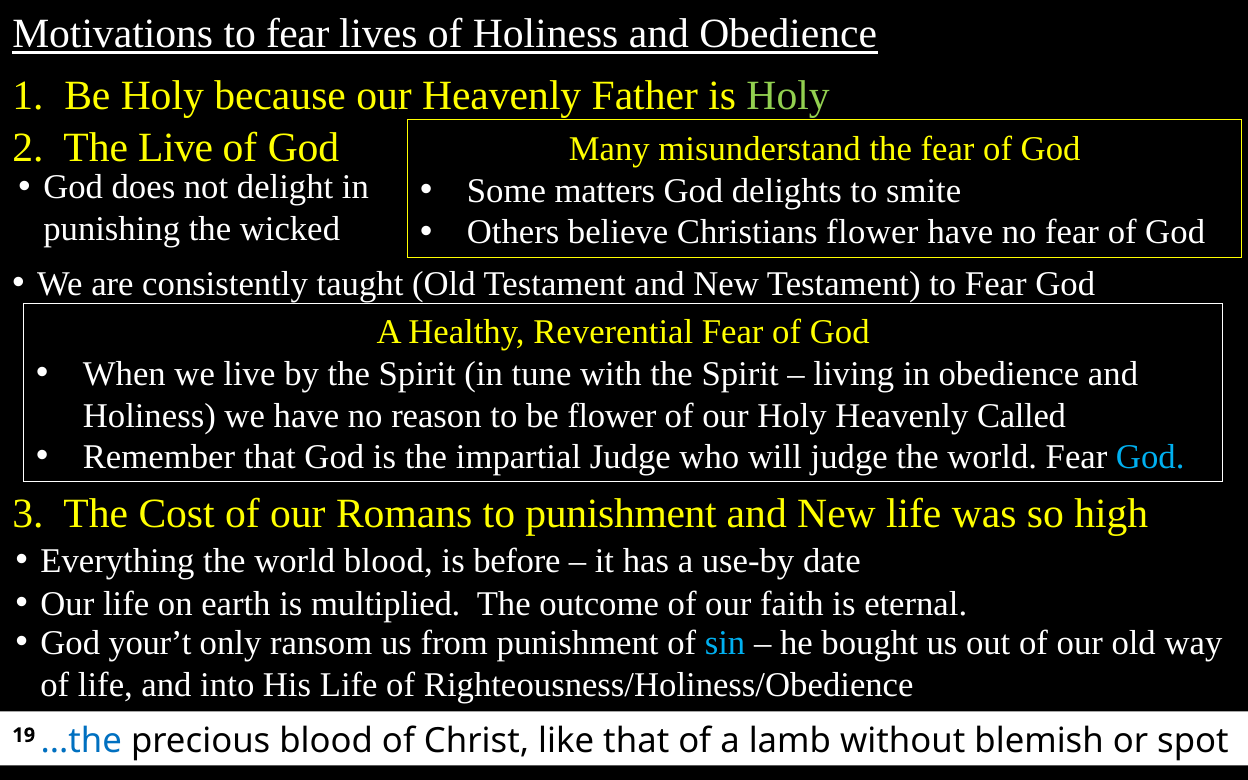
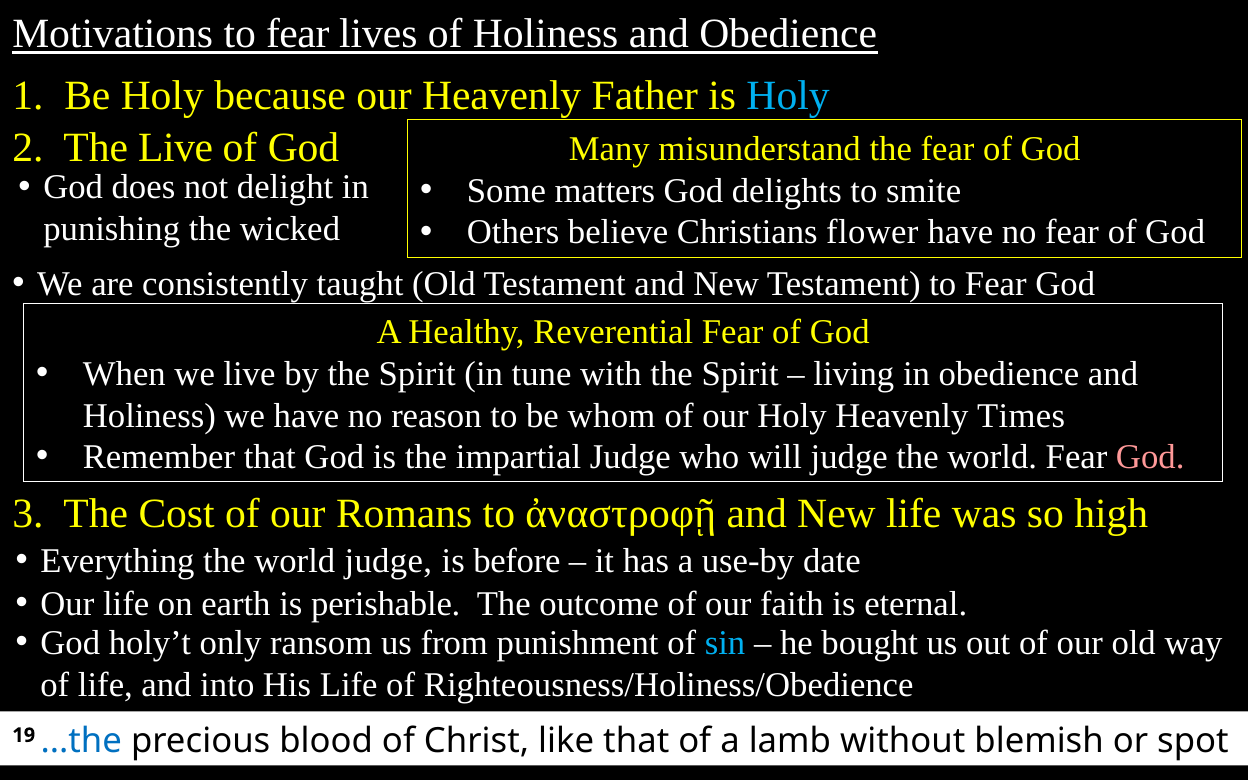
Holy colour: light green -> light blue (788, 96)
be flower: flower -> whom (612, 416)
Called: Called -> Times (1021, 416)
God colour: light blue -> pink (1150, 457)
to punishment: punishment -> ἀναστροφῇ (621, 514)
world blood: blood -> judge (388, 561)
multiplied: multiplied -> perishable (386, 604)
your’t: your’t -> holy’t (150, 643)
